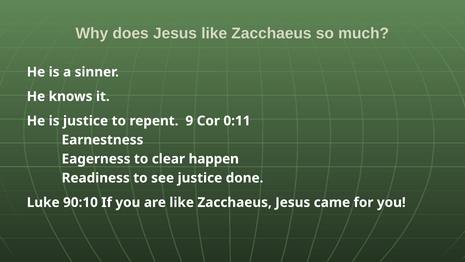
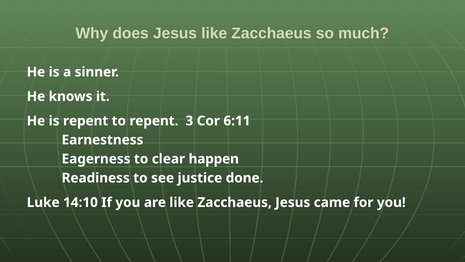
is justice: justice -> repent (86, 121)
9: 9 -> 3 (189, 121)
0:11: 0:11 -> 6:11 (237, 121)
90:10: 90:10 -> 14:10 (80, 202)
